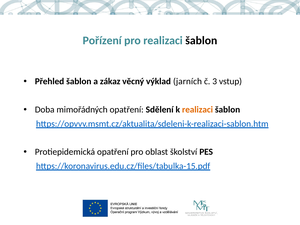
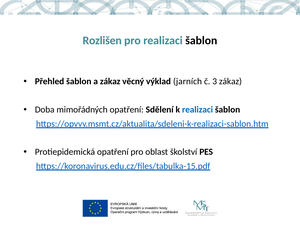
Pořízení: Pořízení -> Rozlišen (102, 41)
3 vstup: vstup -> zákaz (230, 81)
realizaci colour: orange -> blue (197, 110)
